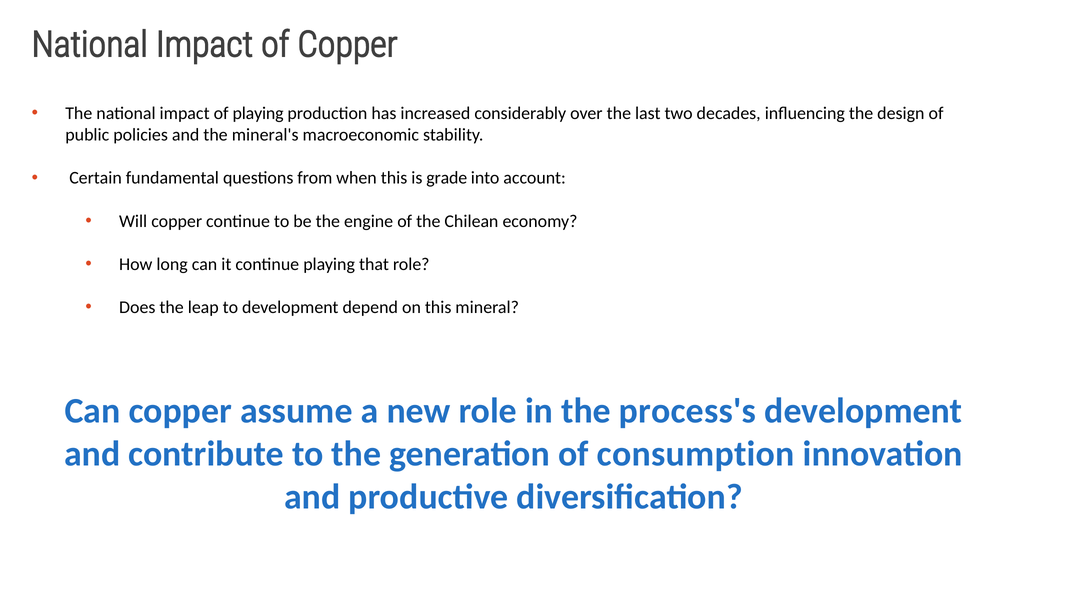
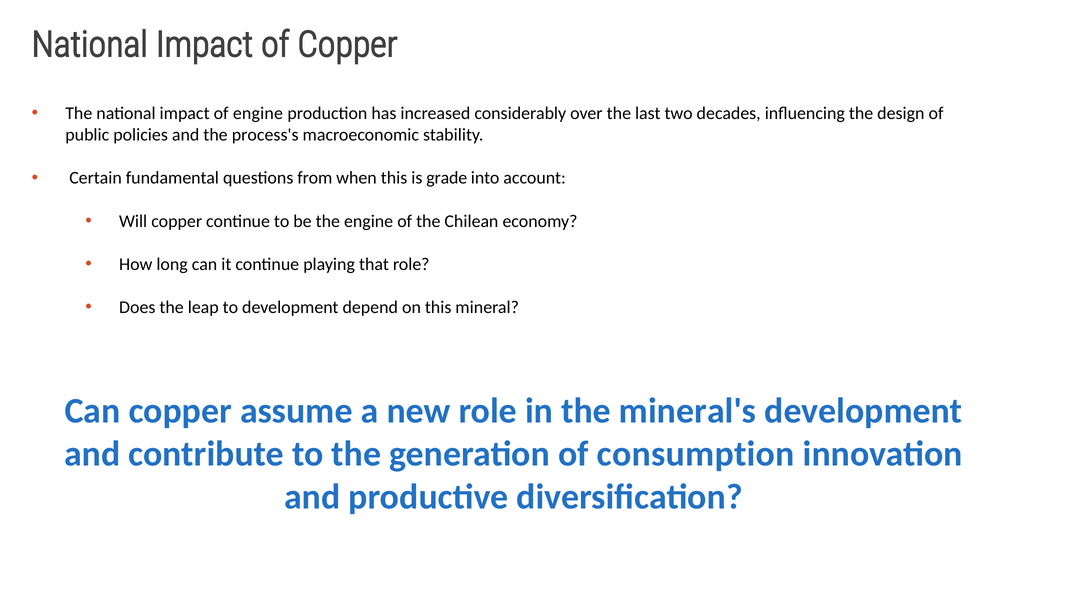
of playing: playing -> engine (258, 114)
mineral's: mineral's -> process's (265, 135)
process's: process's -> mineral's (688, 411)
